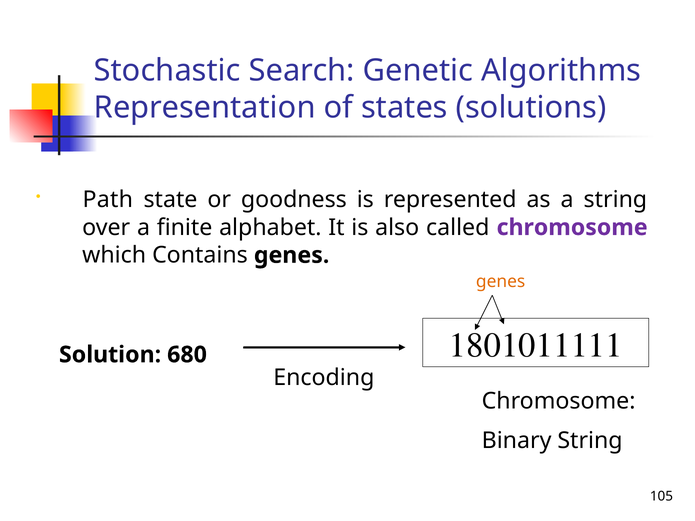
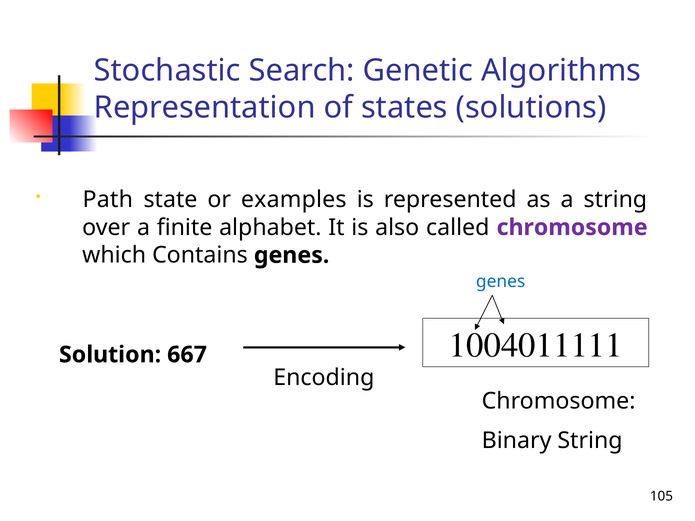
goodness: goodness -> examples (294, 200)
genes colour: orange -> blue (501, 281)
1801011111: 1801011111 -> 1004011111 (536, 345)
680: 680 -> 667 (187, 355)
